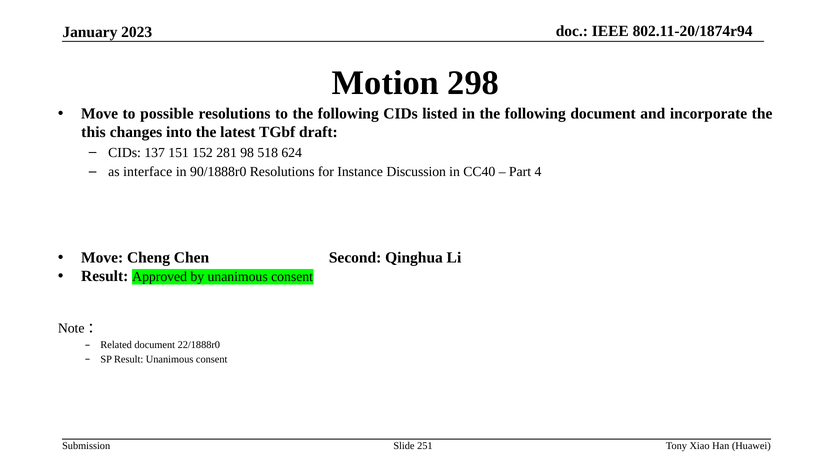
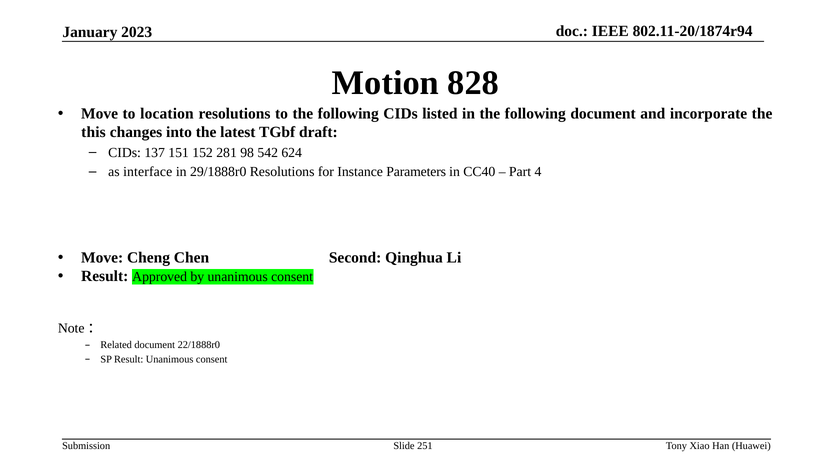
298: 298 -> 828 (473, 83)
possible: possible -> location (167, 114)
518: 518 -> 542 (268, 152)
90/1888r0: 90/1888r0 -> 29/1888r0 (218, 172)
Discussion: Discussion -> Parameters (416, 172)
